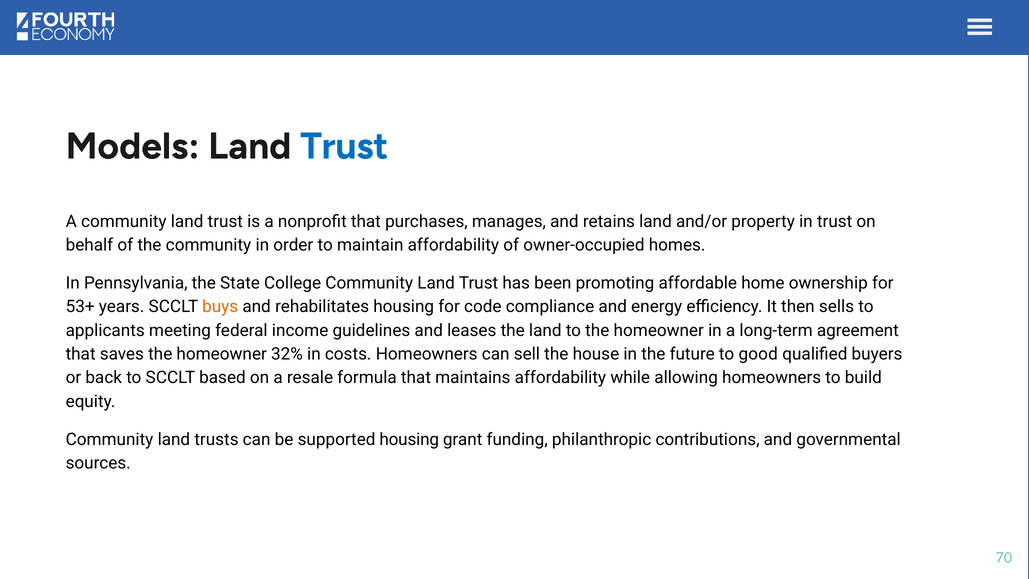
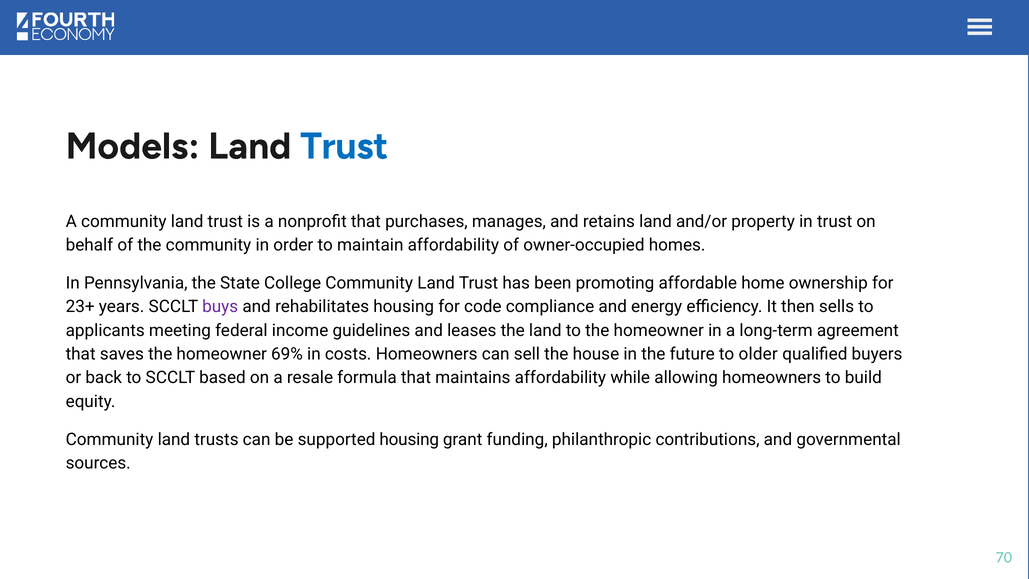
53+: 53+ -> 23+ (80, 307)
buys colour: orange -> purple (220, 307)
32%: 32% -> 69% (287, 354)
good: good -> older (758, 354)
